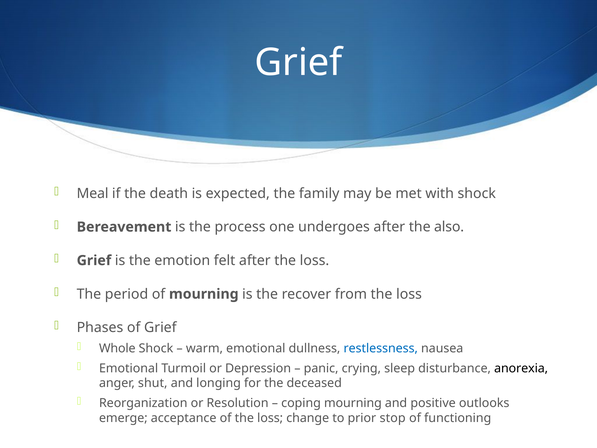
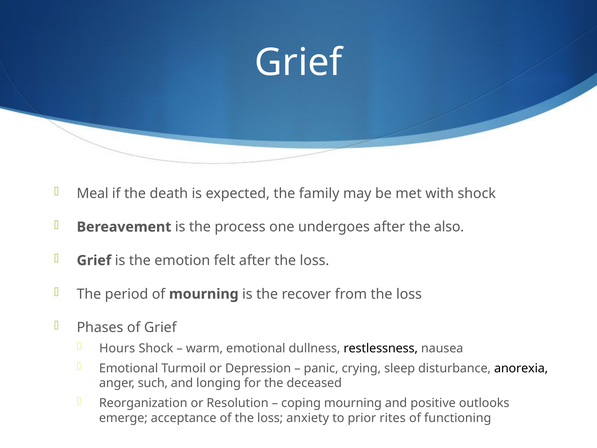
Whole: Whole -> Hours (117, 348)
restlessness colour: blue -> black (381, 348)
shut: shut -> such (153, 383)
change: change -> anxiety (308, 418)
stop: stop -> rites (393, 418)
